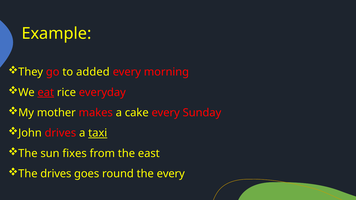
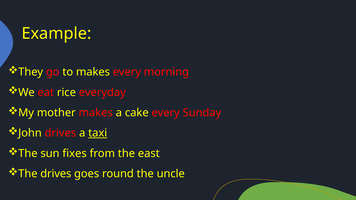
to added: added -> makes (93, 72)
eat underline: present -> none (46, 92)
the every: every -> uncle (171, 174)
